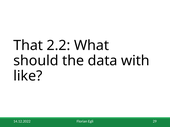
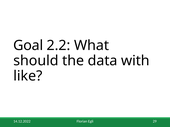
That: That -> Goal (28, 46)
